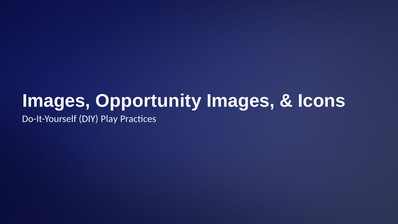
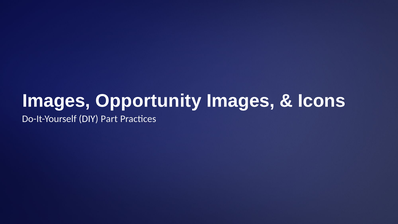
Play: Play -> Part (109, 119)
